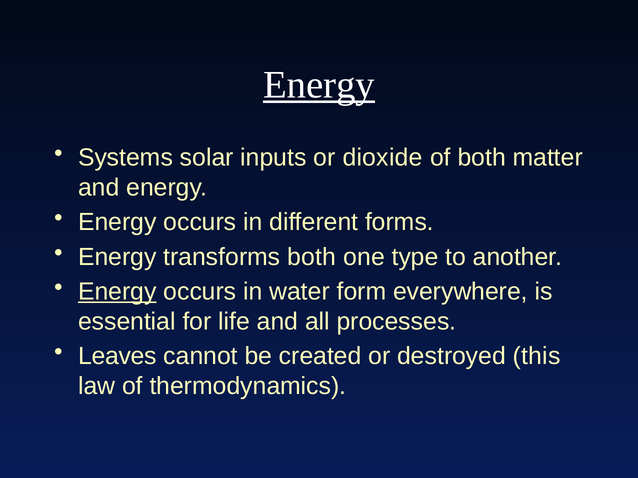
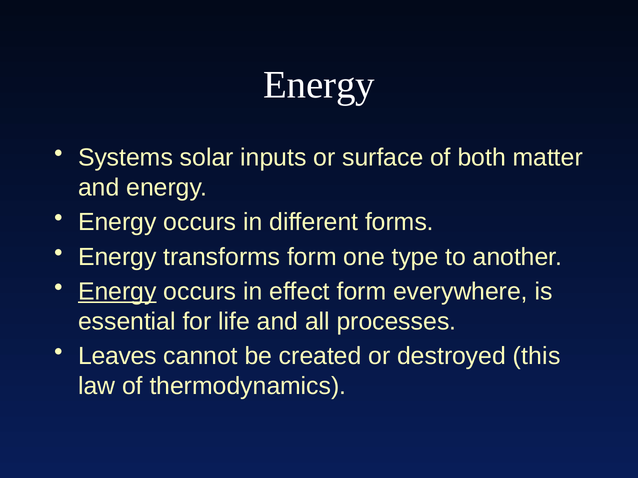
Energy underline: present -> none (319, 85)
dioxide: dioxide -> surface (383, 158)
transforms both: both -> form (312, 257)
water: water -> effect (300, 292)
